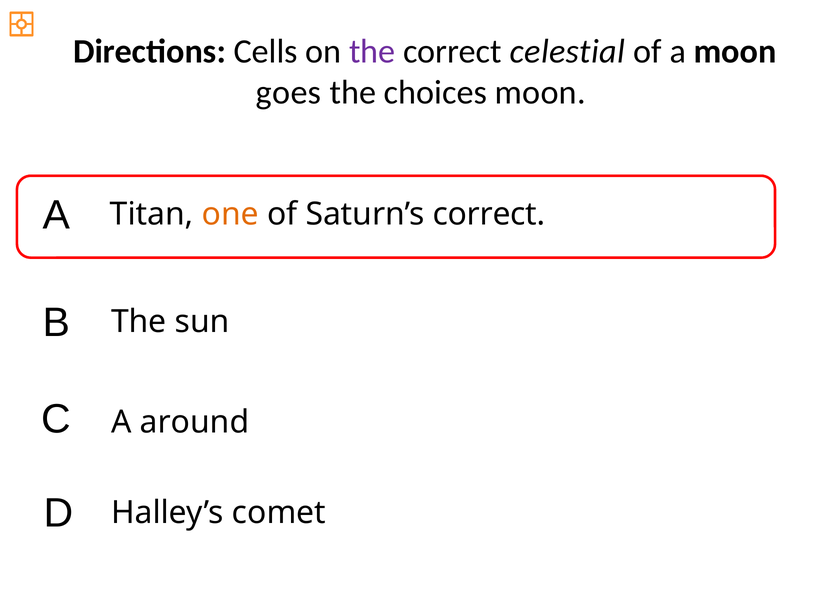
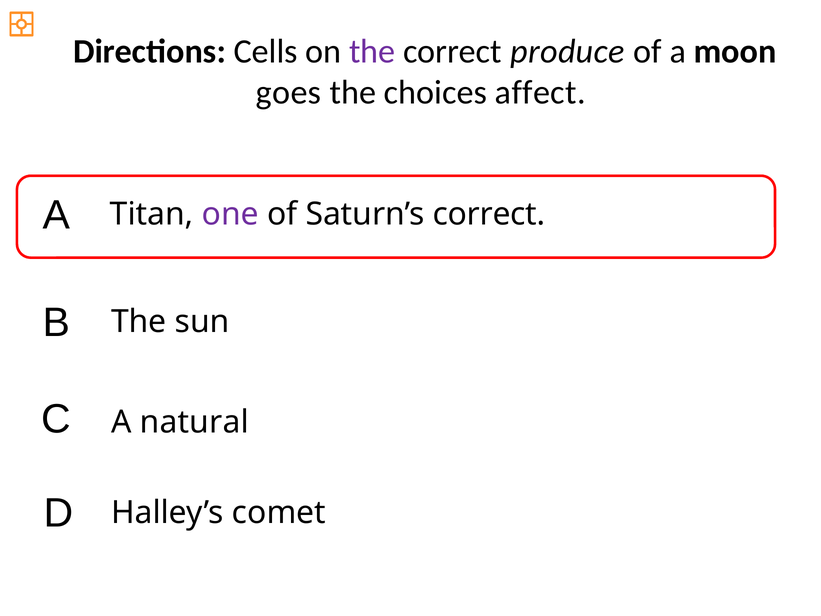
celestial: celestial -> produce (567, 51)
choices moon: moon -> affect (540, 92)
one colour: orange -> purple (230, 214)
around: around -> natural (194, 422)
